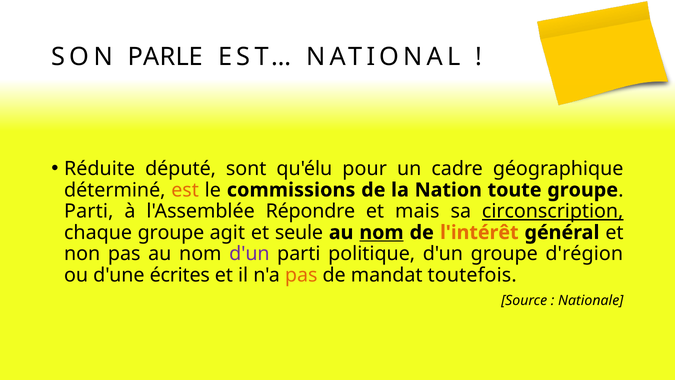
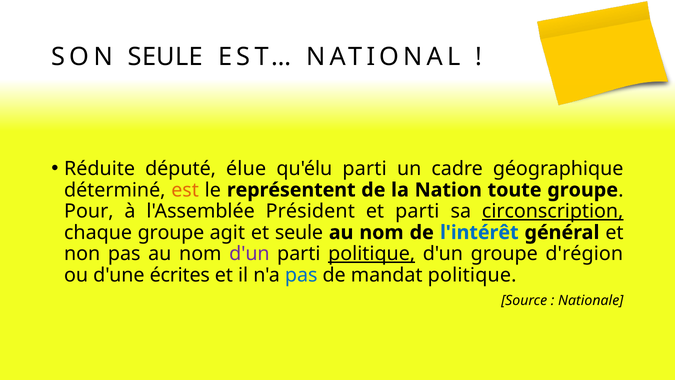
SON PARLE: PARLE -> SEULE (165, 57)
sont: sont -> élue (246, 169)
qu'élu pour: pour -> parti (365, 169)
commissions: commissions -> représentent (291, 190)
Parti: Parti -> Pour (89, 211)
Répondre: Répondre -> Président (310, 211)
et mais: mais -> parti (417, 211)
nom underline: present -> none (381, 232)
l'intérêt colour: orange -> blue (479, 232)
politique underline: none -> present (372, 254)
pas colour: orange -> blue (301, 275)
mandat toutefois: toutefois -> politique (472, 275)
